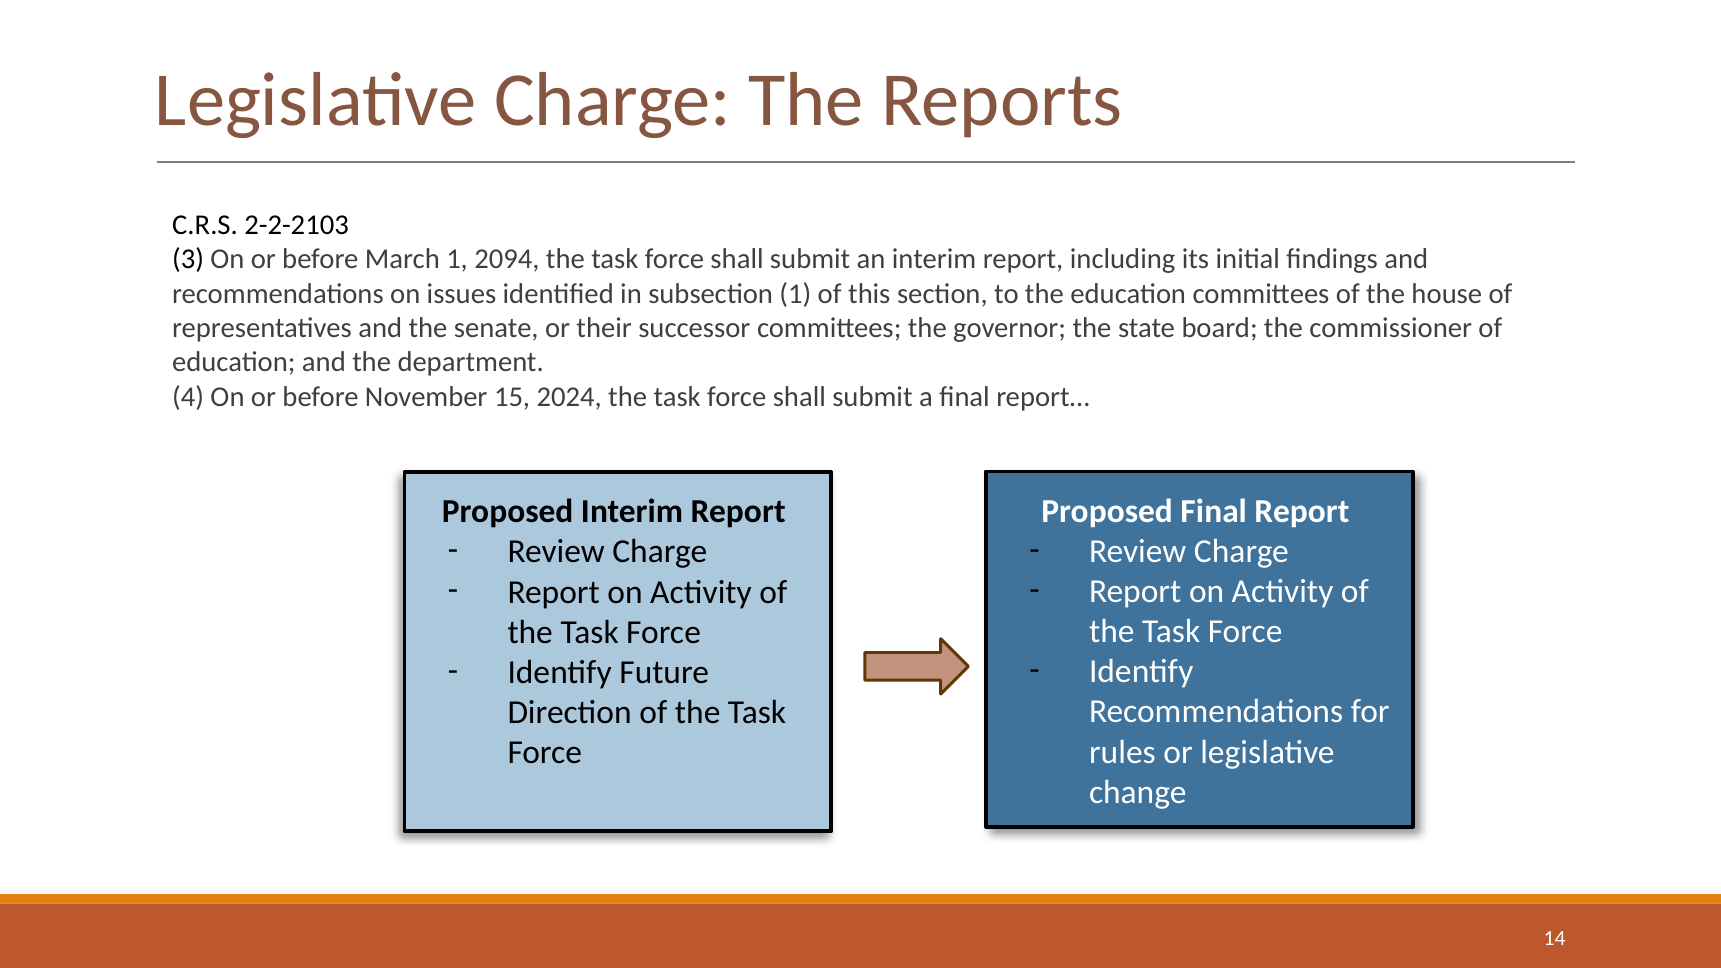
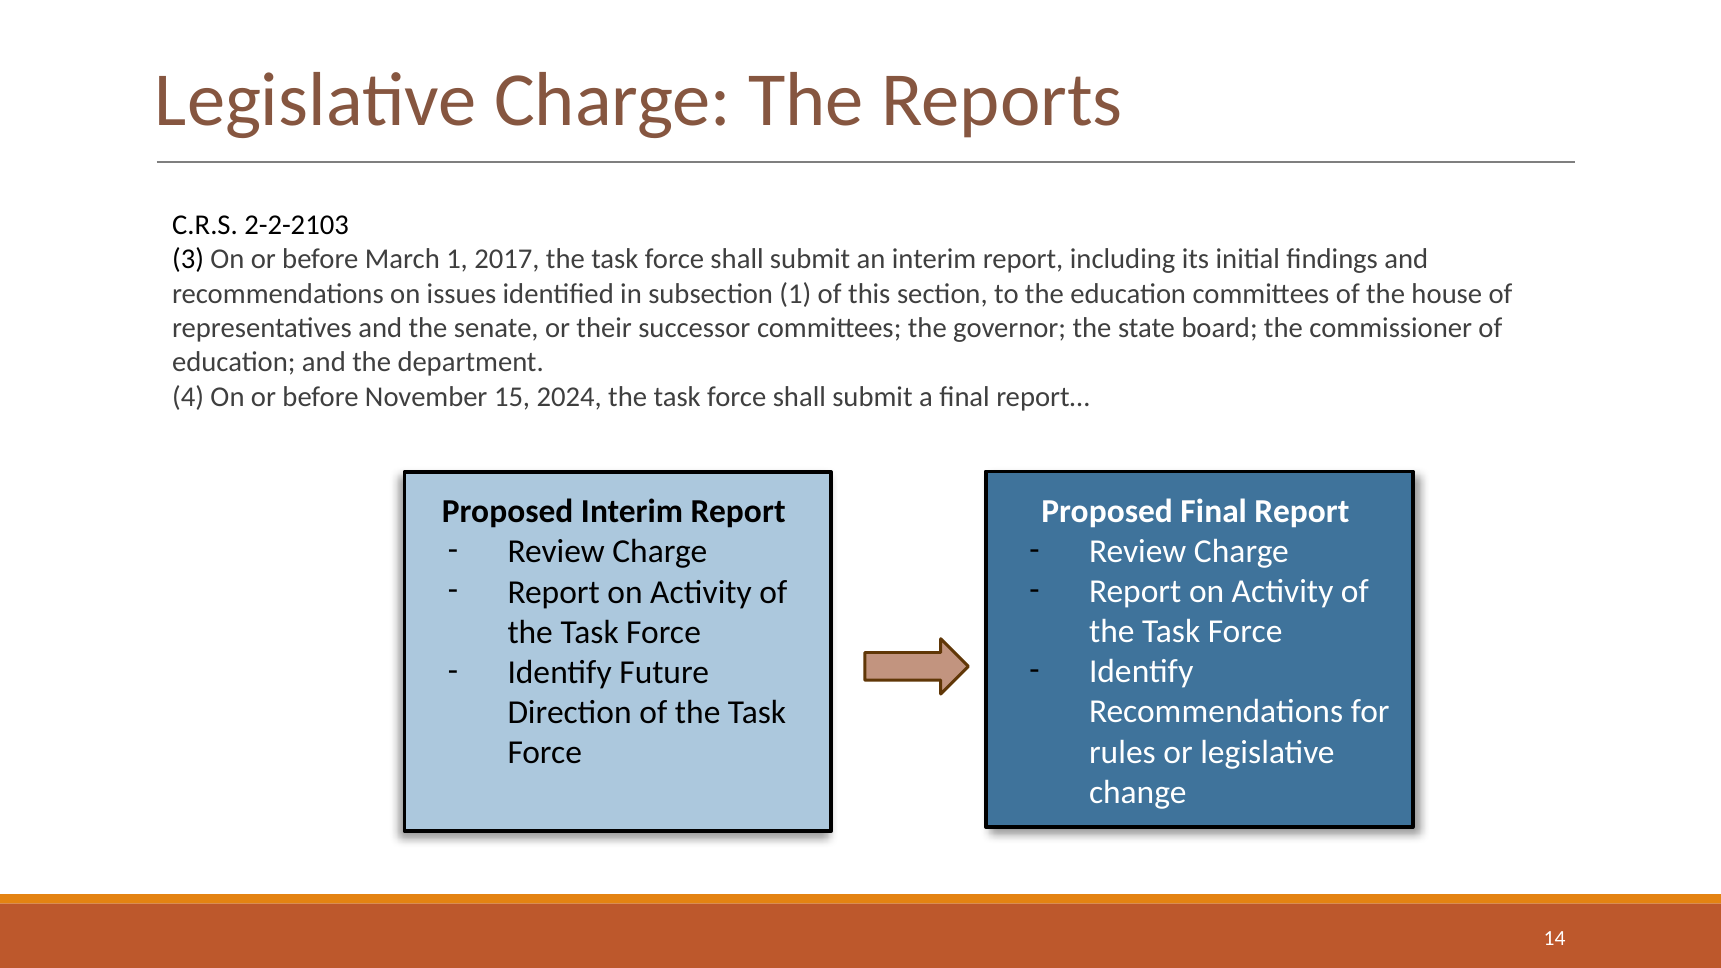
2094: 2094 -> 2017 (507, 259)
